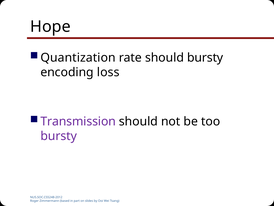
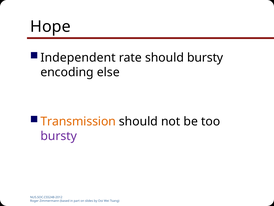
Quantization: Quantization -> Independent (78, 57)
loss: loss -> else (108, 72)
Transmission colour: purple -> orange (78, 121)
